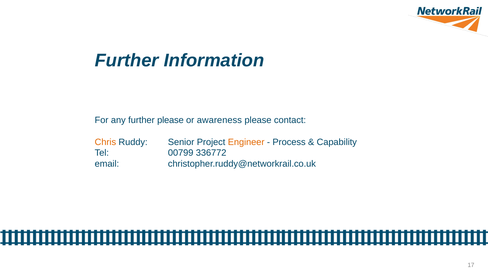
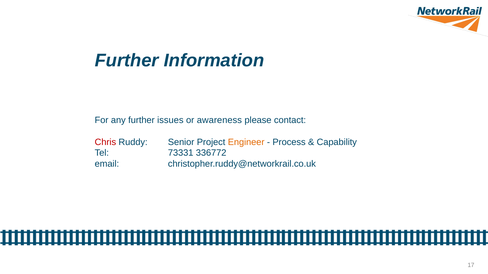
further please: please -> issues (170, 120)
Chris colour: orange -> red (105, 142)
00799: 00799 -> 73331 (181, 153)
